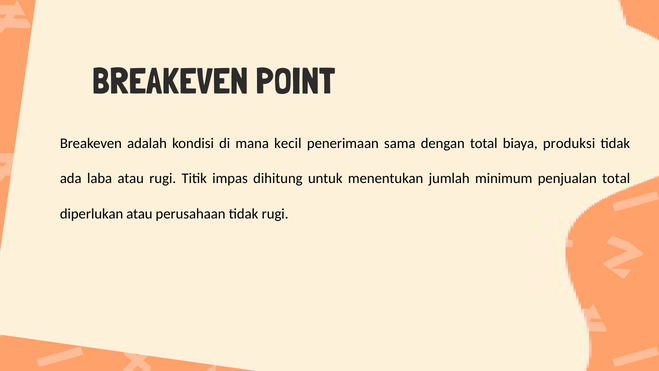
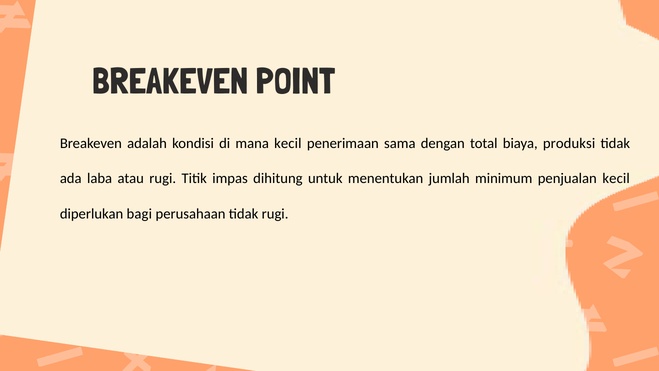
penjualan total: total -> kecil (616, 178)
diperlukan atau: atau -> bagi (139, 214)
